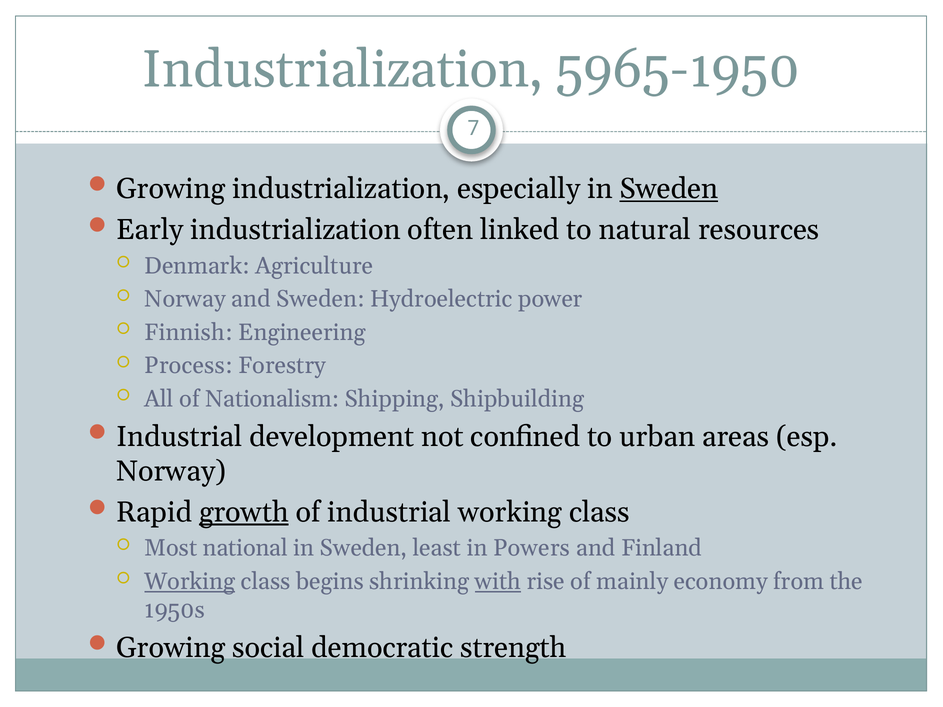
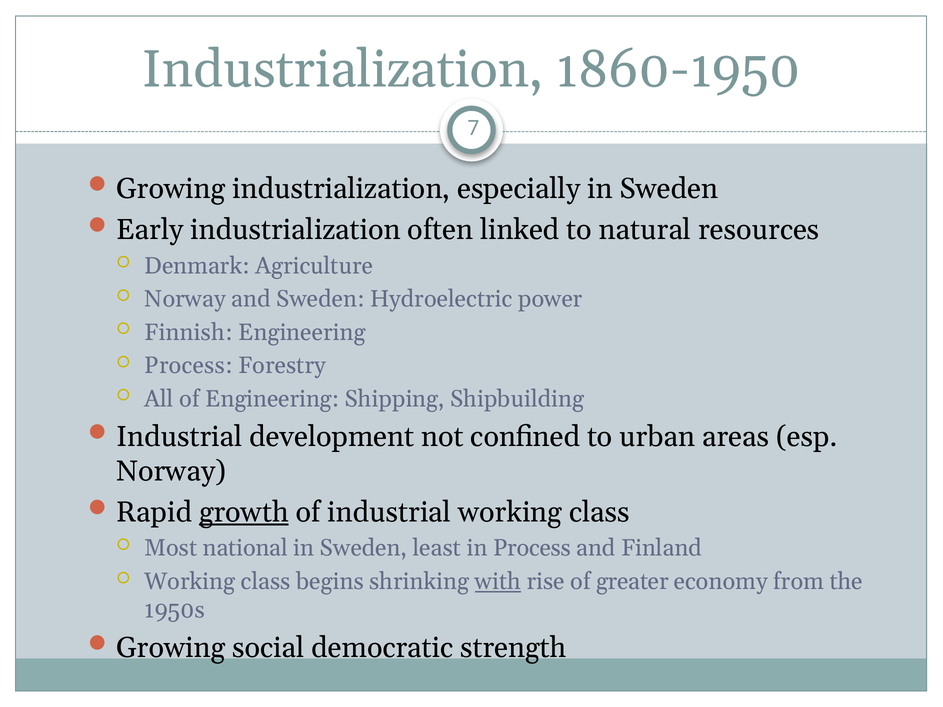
5965-1950: 5965-1950 -> 1860-1950 (678, 70)
Sweden underline: present -> none (669, 189)
of Nationalism: Nationalism -> Engineering (272, 399)
in Powers: Powers -> Process (532, 548)
Working underline: present -> none (190, 582)
mainly: mainly -> greater (632, 582)
